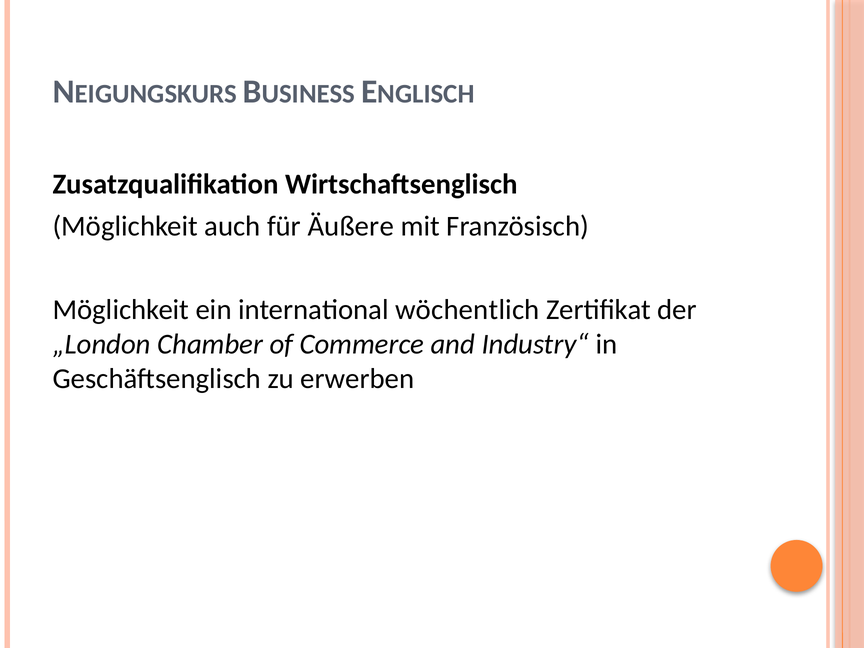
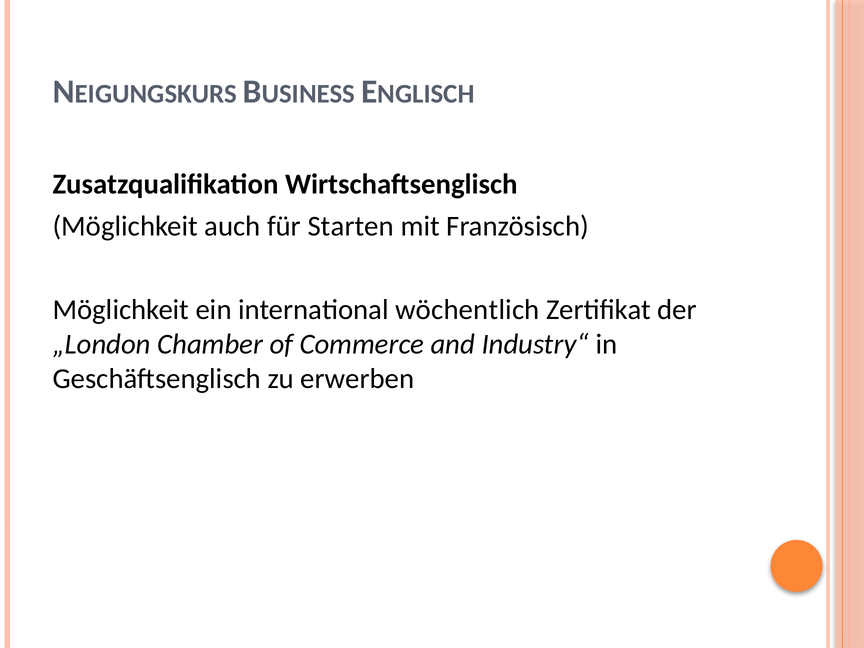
Äußere: Äußere -> Starten (351, 226)
